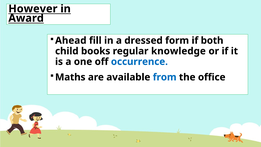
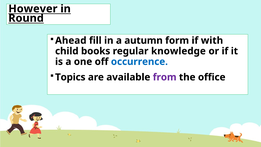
Award: Award -> Round (26, 18)
dressed: dressed -> autumn (144, 40)
both: both -> with (212, 40)
Maths: Maths -> Topics (70, 77)
from colour: blue -> purple (165, 77)
